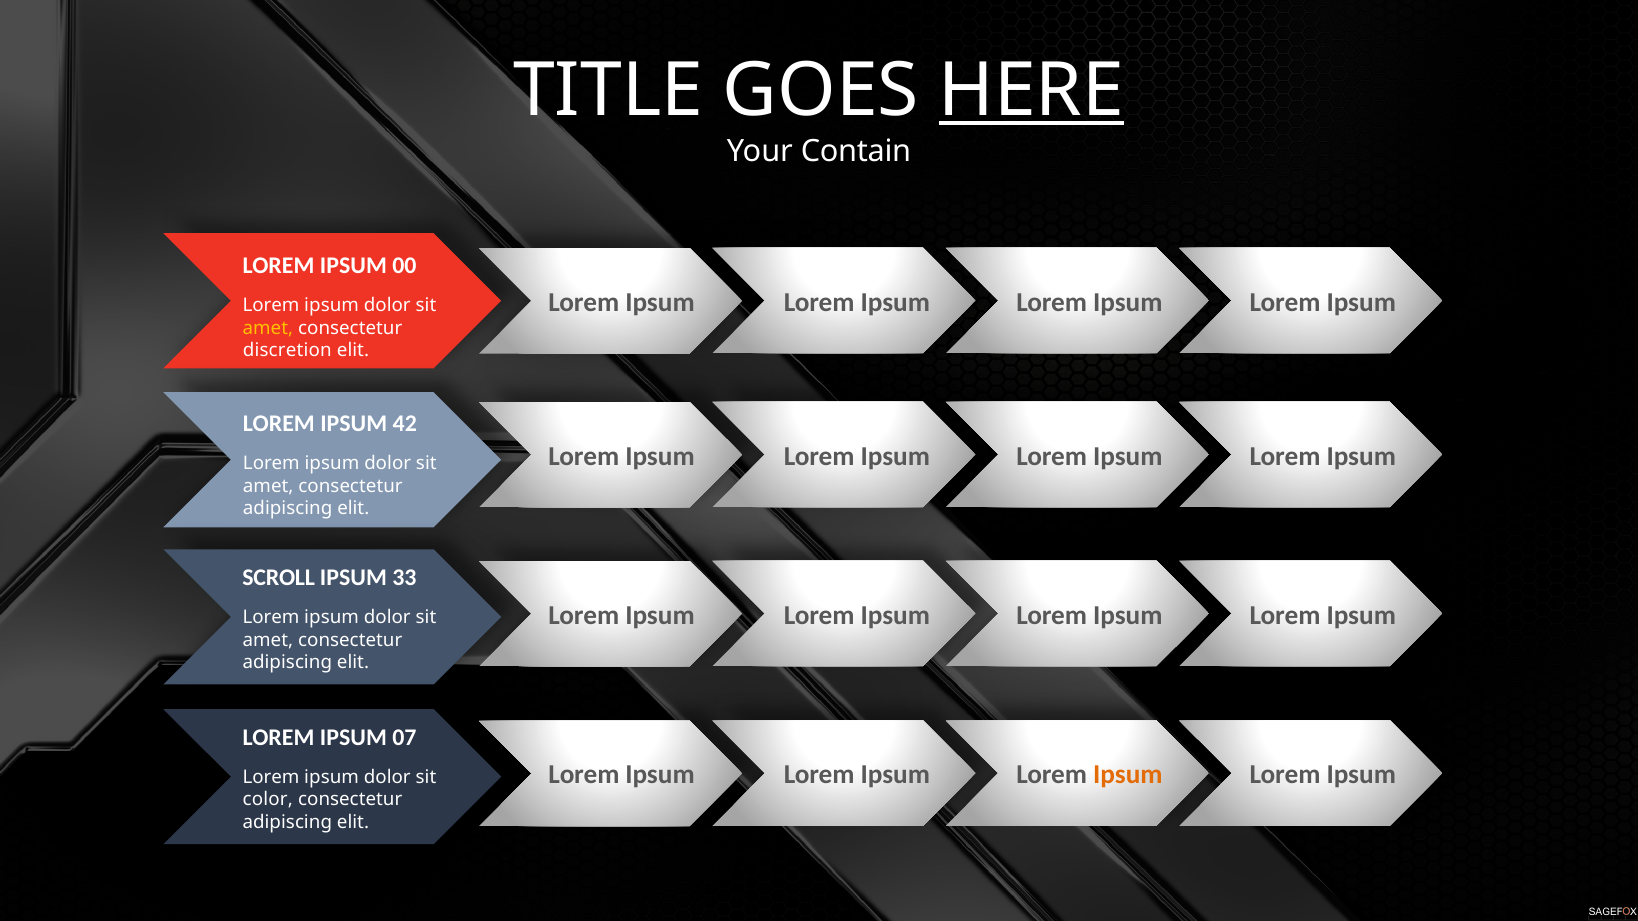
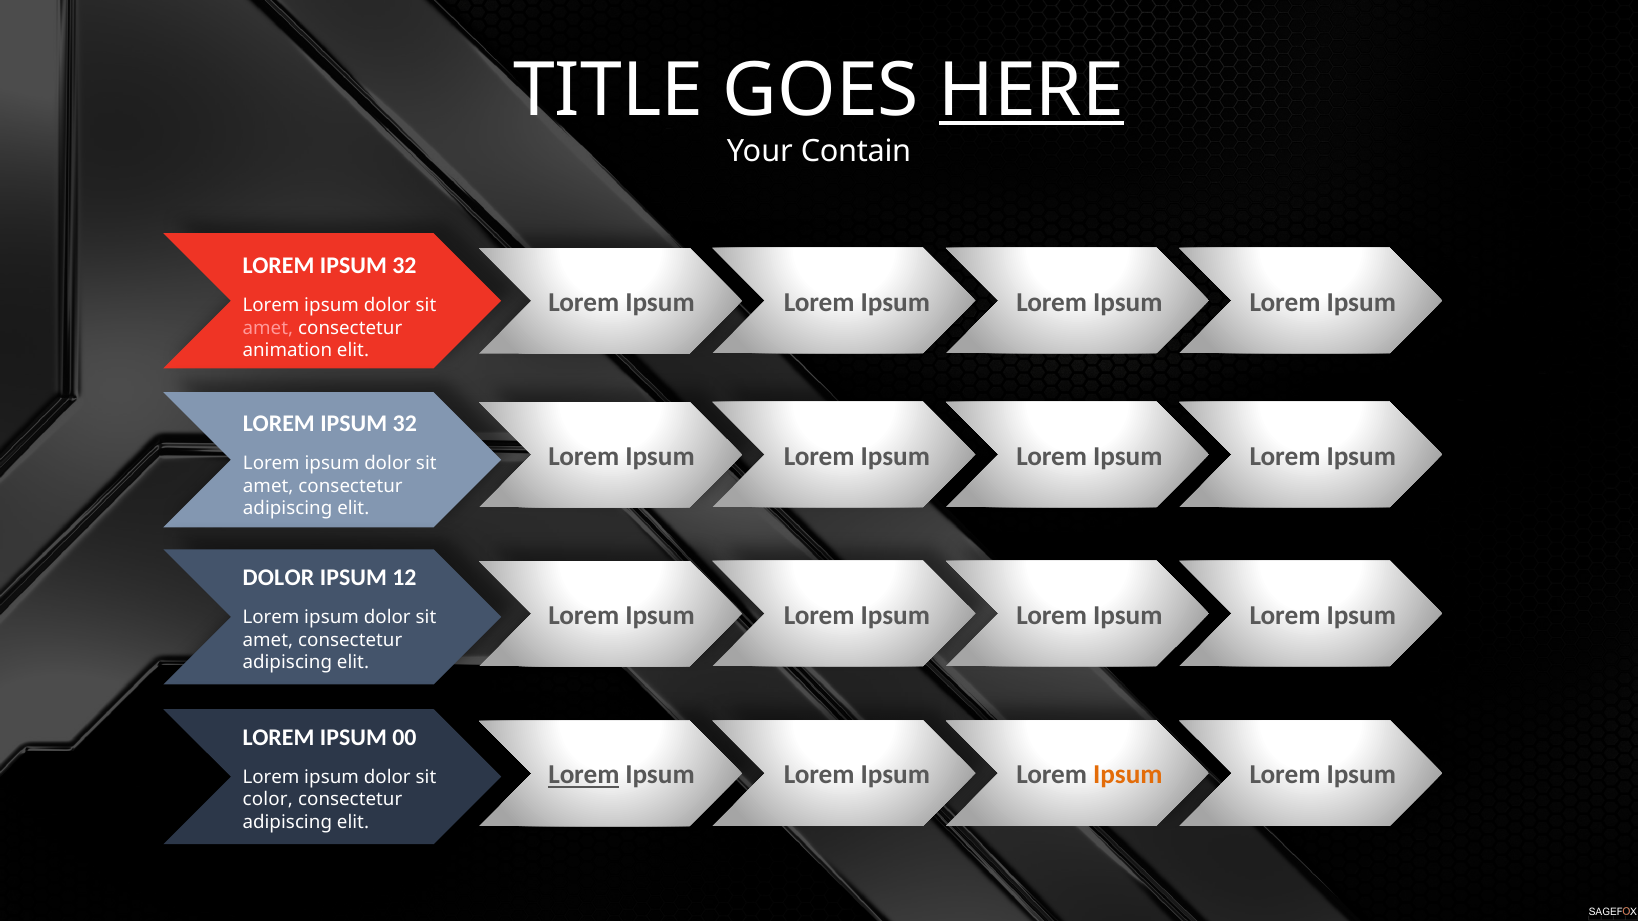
00: 00 -> 32 (404, 266)
amet colour: yellow -> pink (268, 328)
discretion: discretion -> animation (287, 351)
42: 42 -> 32 (405, 424)
SCROLL: SCROLL -> DOLOR (278, 578)
33: 33 -> 12 (404, 578)
07: 07 -> 00 (404, 738)
Lorem underline: none -> present (584, 775)
